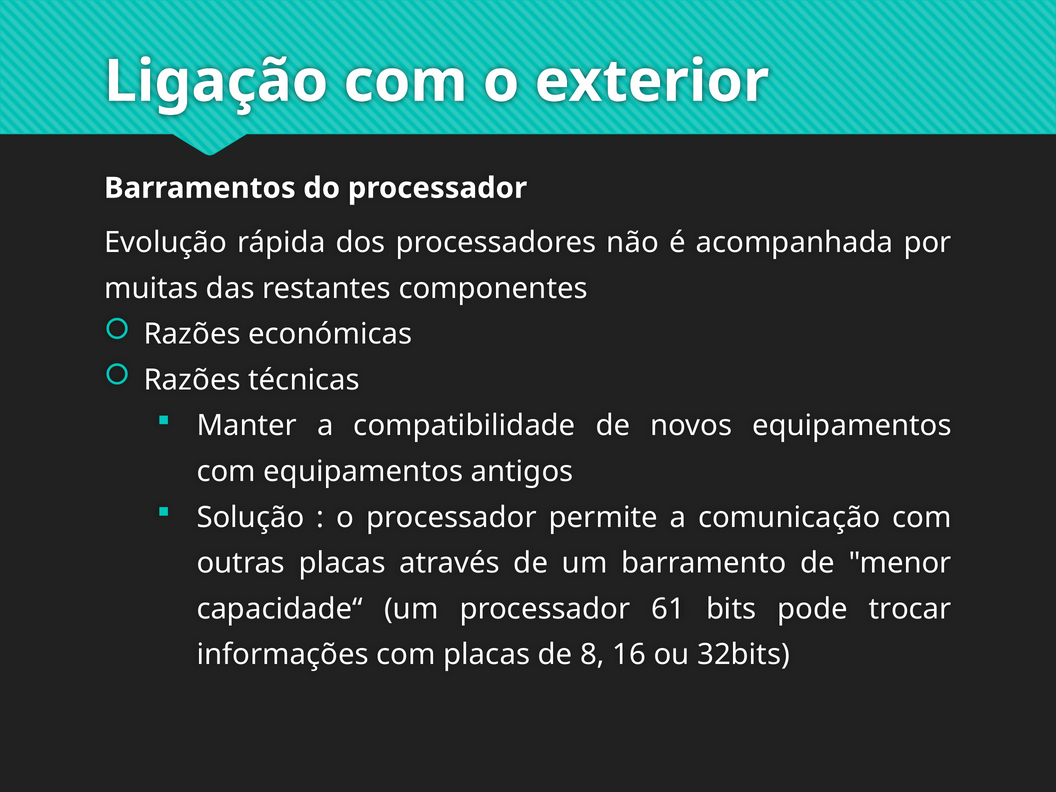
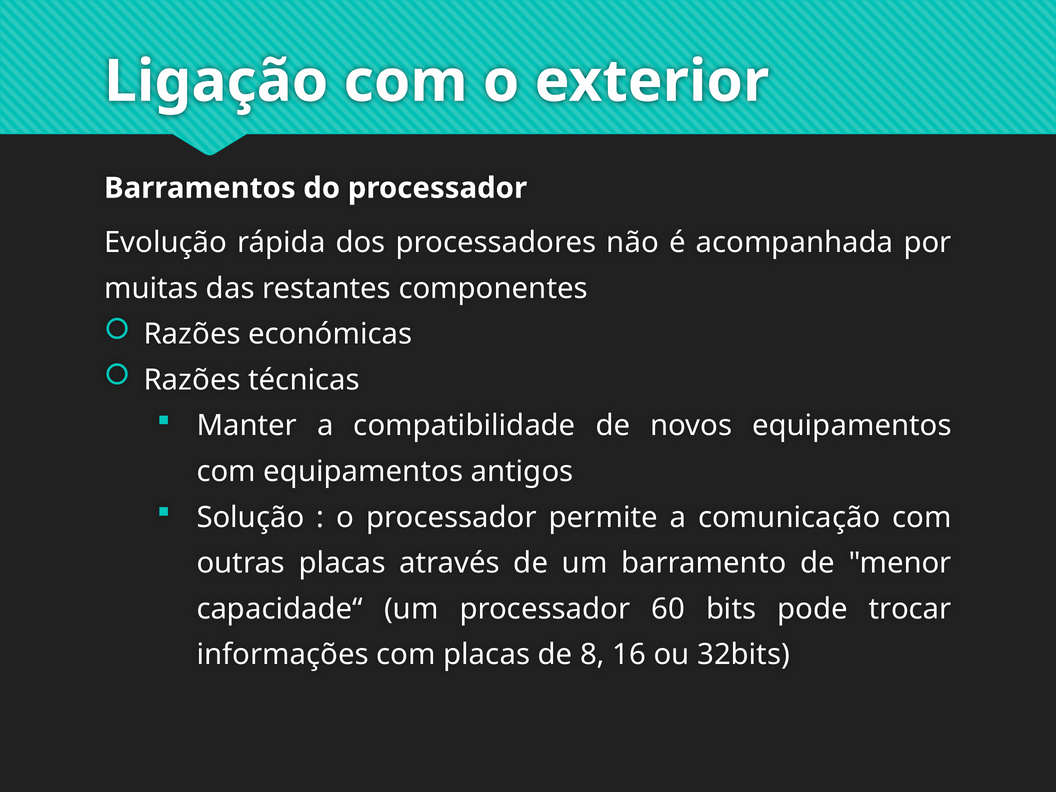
61: 61 -> 60 (668, 609)
